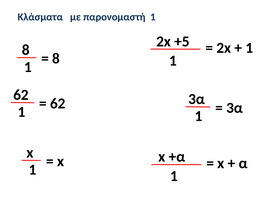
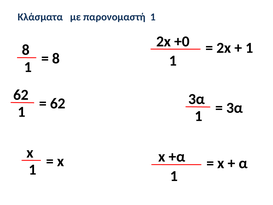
+5: +5 -> +0 (182, 41)
